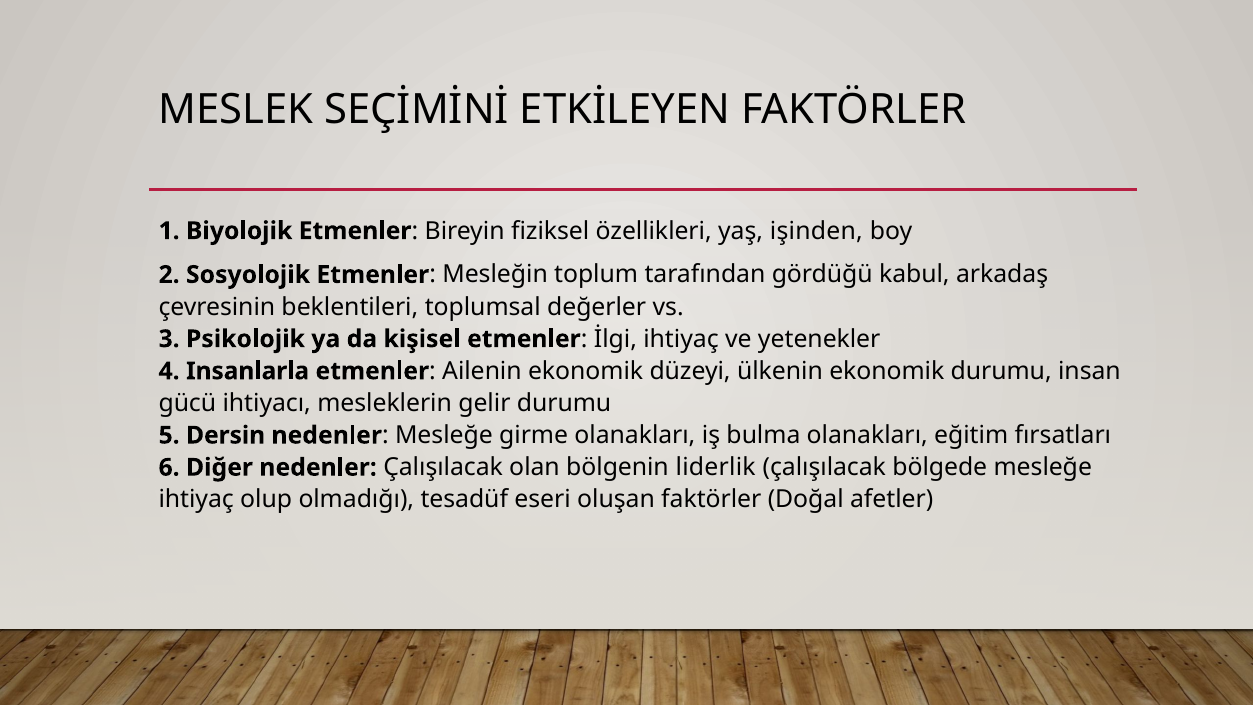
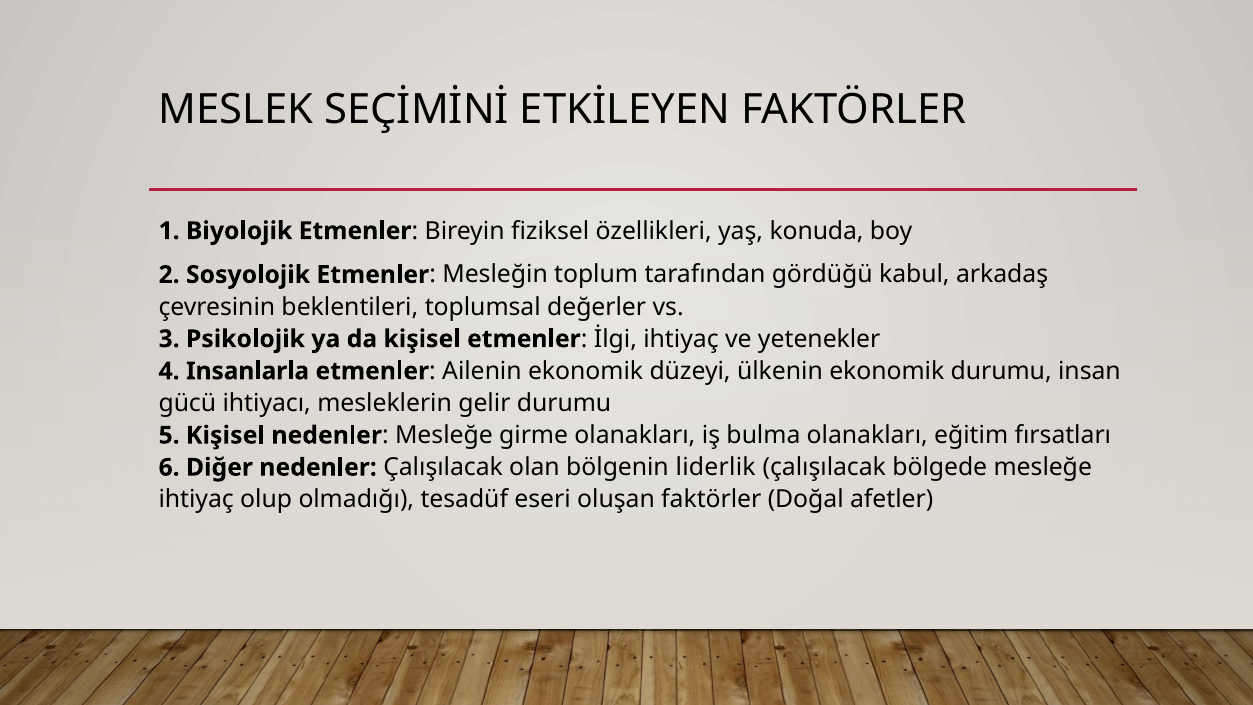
işinden: işinden -> konuda (817, 231)
5 Dersin: Dersin -> Kişisel (225, 435)
